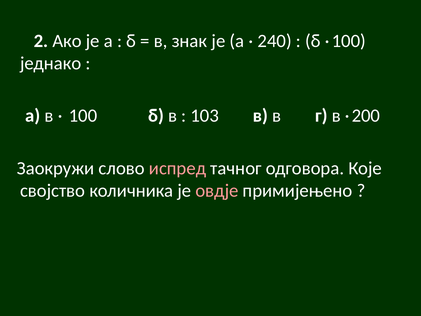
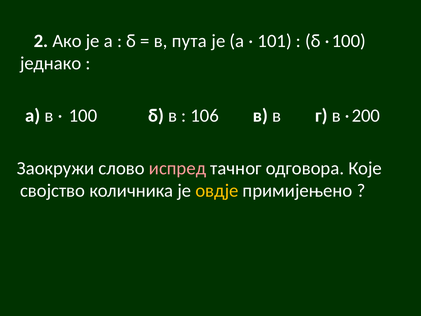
знак: знак -> пута (189, 41)
240: 240 -> 101 (275, 41)
103: 103 -> 106 (205, 116)
овдје colour: pink -> yellow (217, 191)
